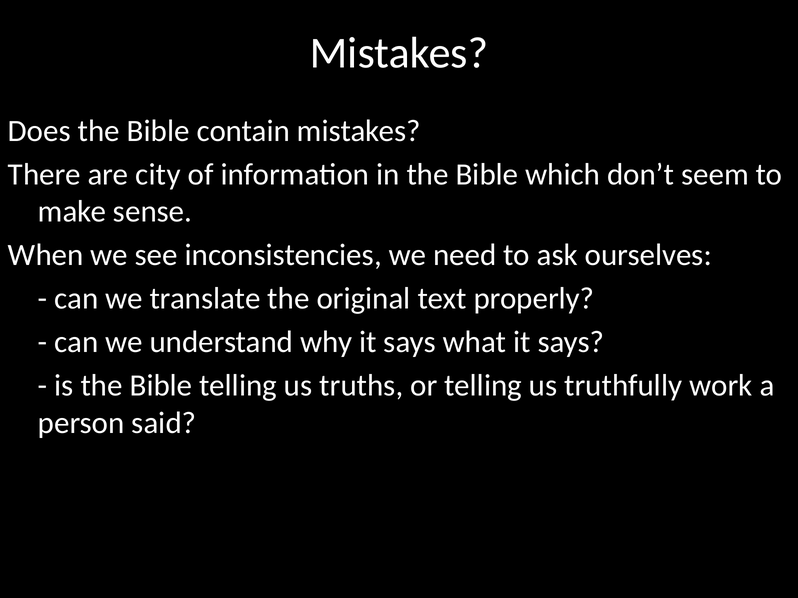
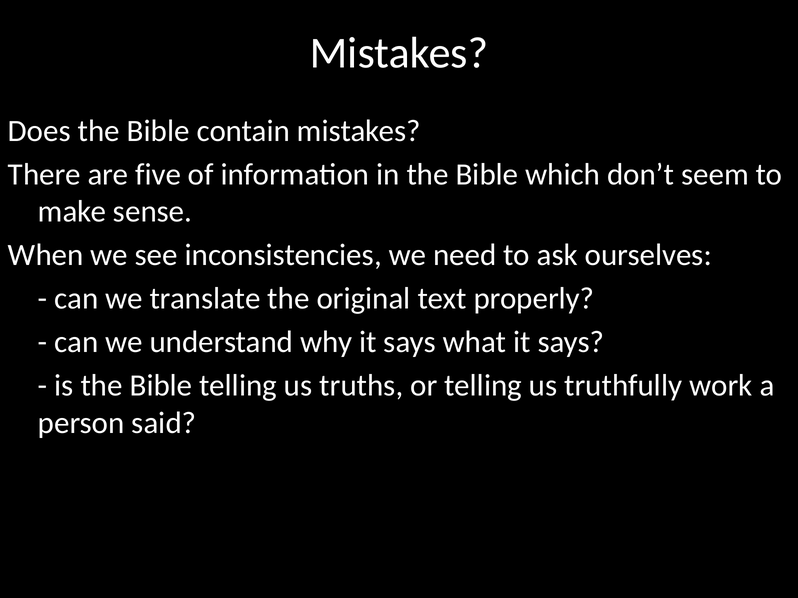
city: city -> five (158, 175)
